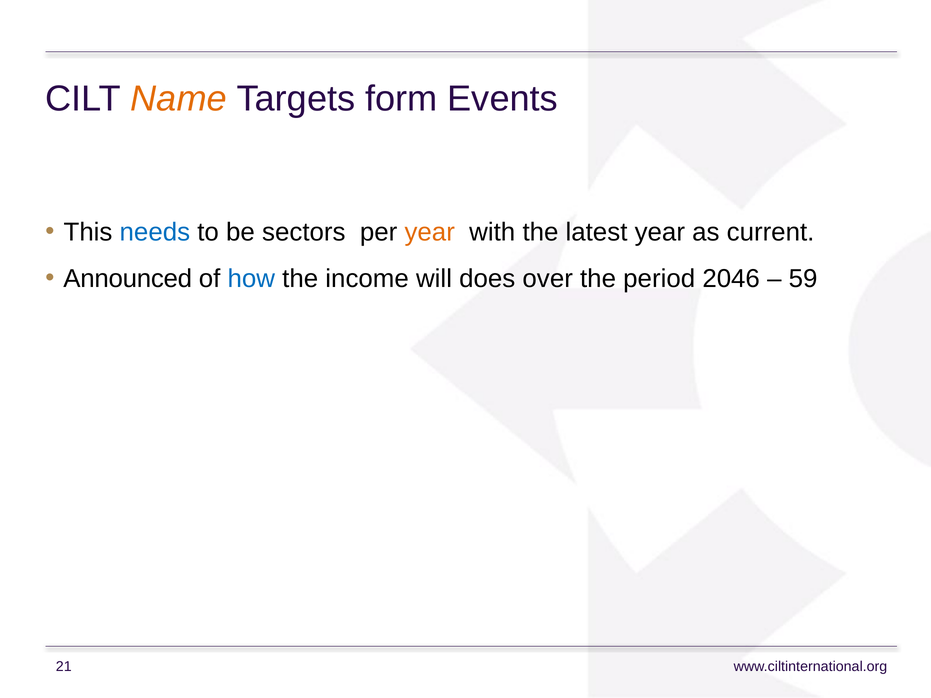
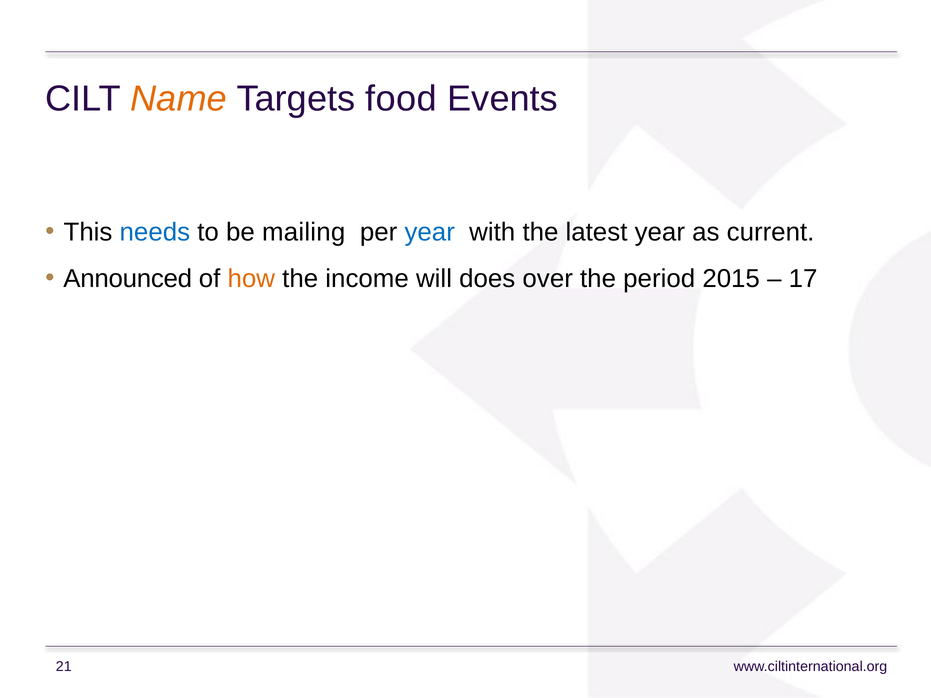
form: form -> food (401, 99)
sectors: sectors -> mailing (304, 232)
year colour: orange -> blue (430, 232)
how colour: blue -> orange (251, 279)
2046: 2046 -> 2015 (731, 279)
59: 59 -> 17 (803, 279)
